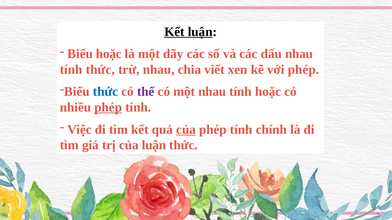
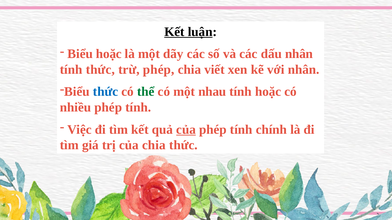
dấu nhau: nhau -> nhân (299, 54)
trừ nhau: nhau -> phép (159, 70)
với phép: phép -> nhân (304, 70)
thể colour: purple -> green (146, 92)
phép underline: present -> none (108, 108)
của luận: luận -> chia (154, 145)
